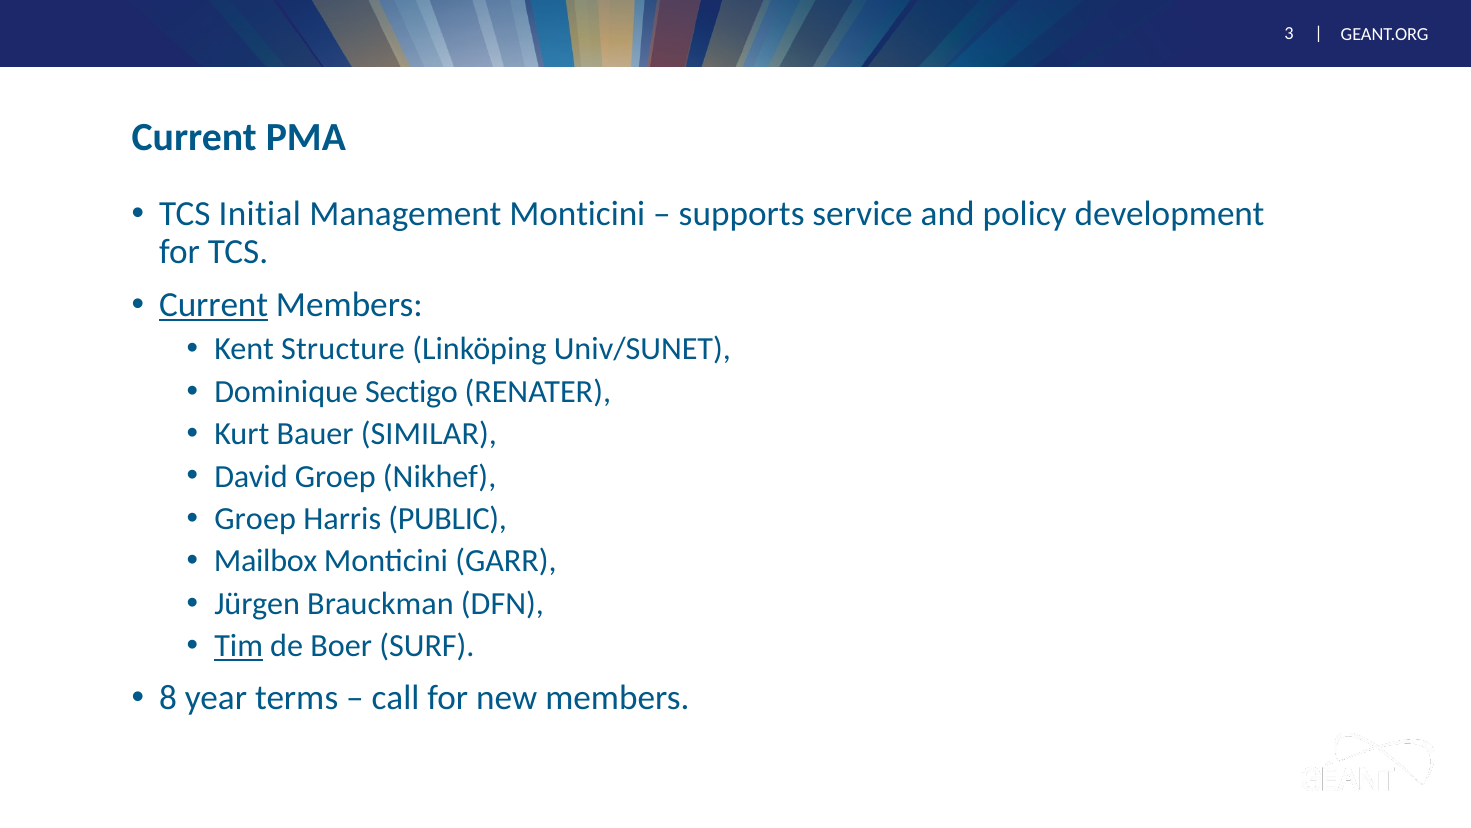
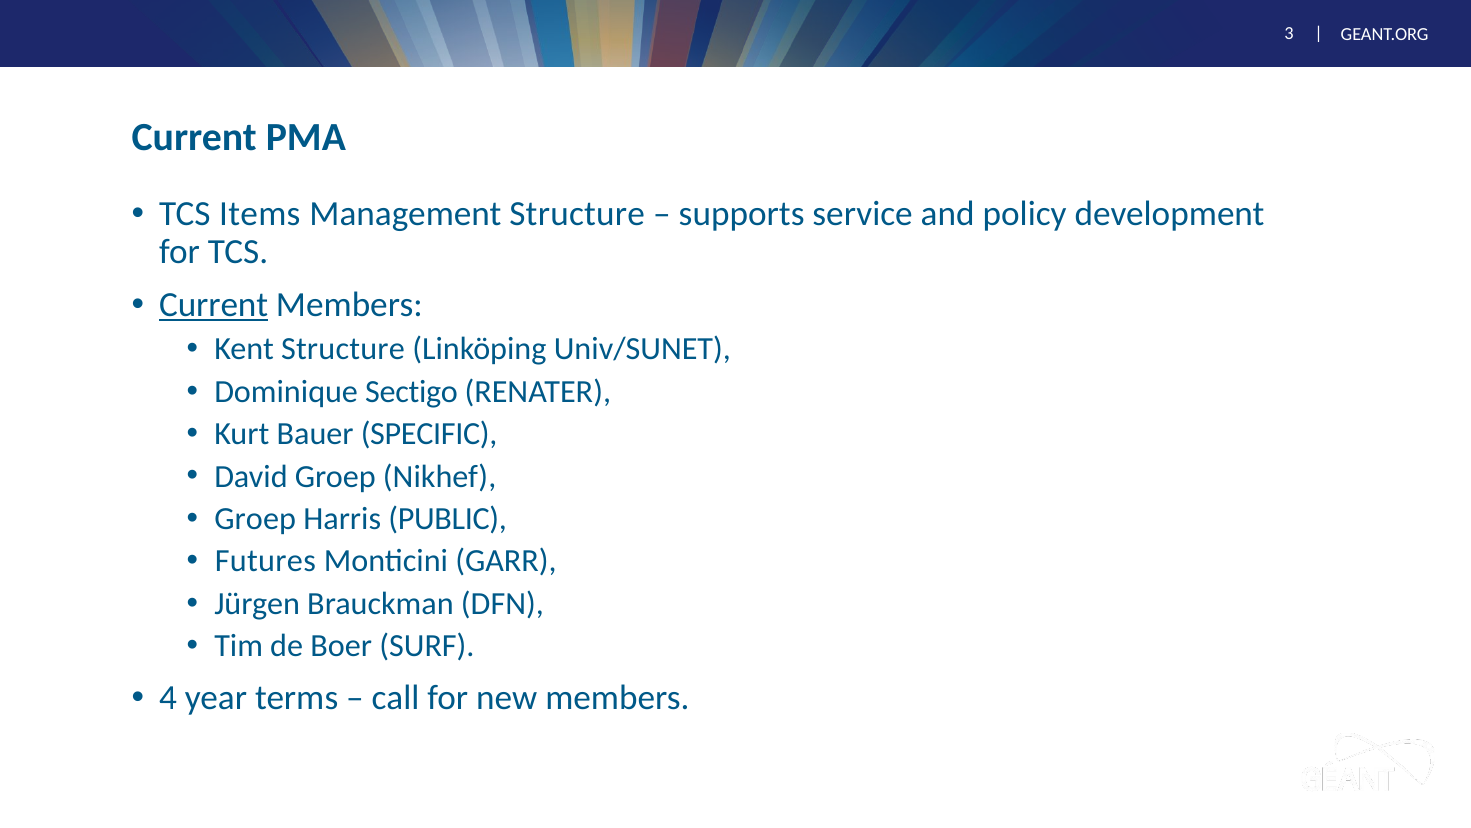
Initial: Initial -> Items (260, 213)
Management Monticini: Monticini -> Structure (577, 213)
SIMILAR: SIMILAR -> SPECIFIC (429, 434)
Mailbox: Mailbox -> Futures (265, 561)
Tim underline: present -> none (239, 646)
8: 8 -> 4 (168, 697)
